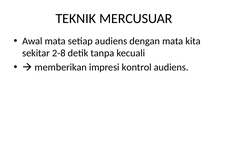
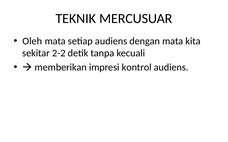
Awal: Awal -> Oleh (32, 41)
2-8: 2-8 -> 2-2 (59, 53)
